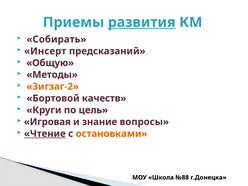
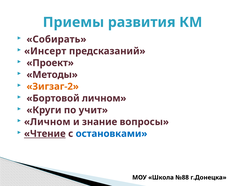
развития underline: present -> none (142, 22)
Общую: Общую -> Проект (50, 63)
Бортовой качеств: качеств -> личном (104, 98)
цель: цель -> учит (93, 110)
Игровая: Игровая -> Личном (47, 122)
остановками colour: orange -> blue (111, 134)
